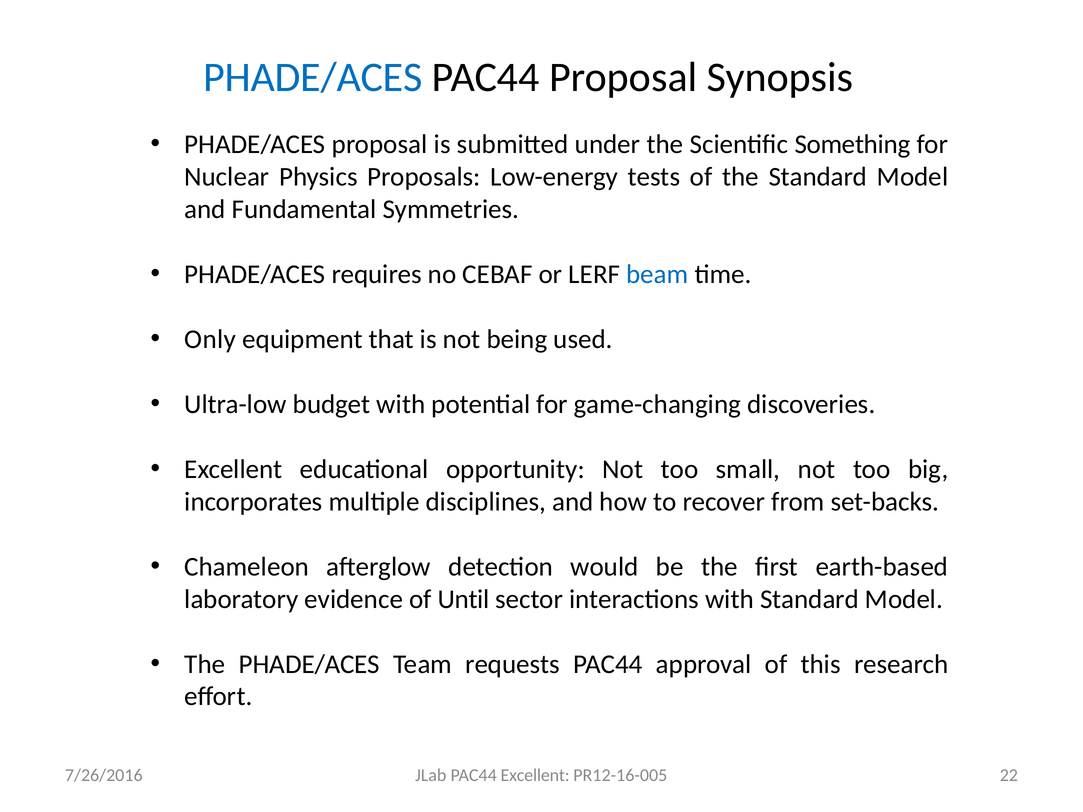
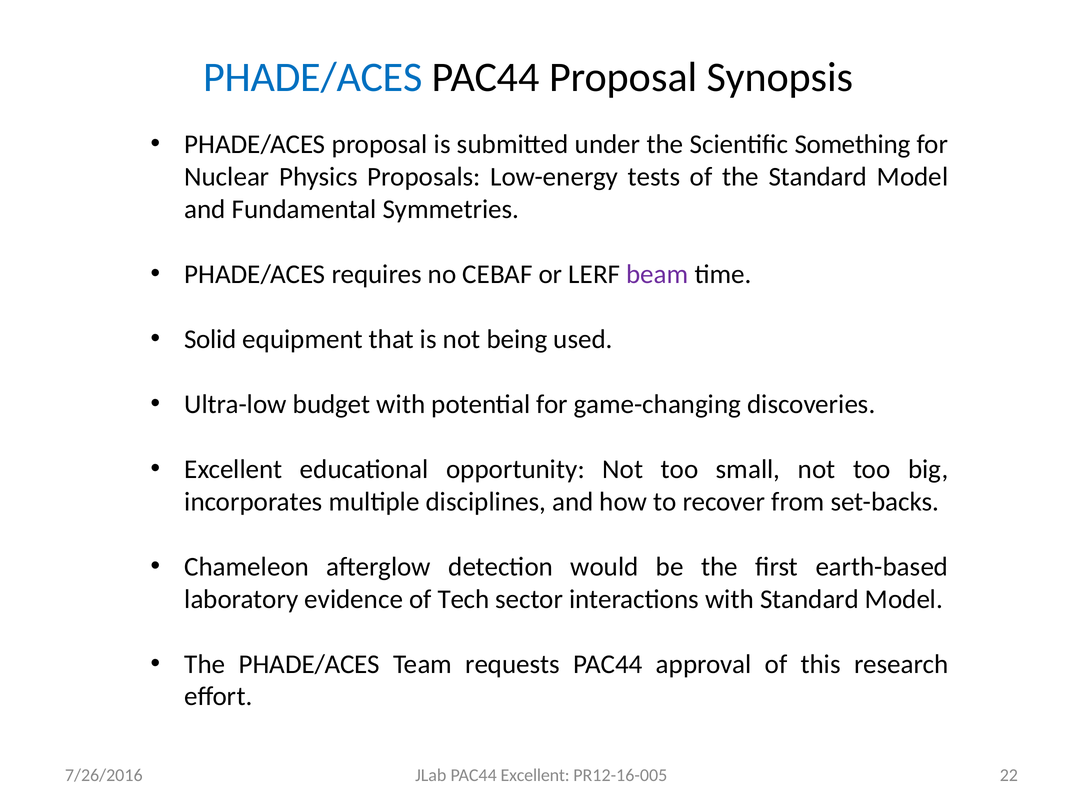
beam colour: blue -> purple (657, 274)
Only: Only -> Solid (210, 339)
Until: Until -> Tech (463, 599)
